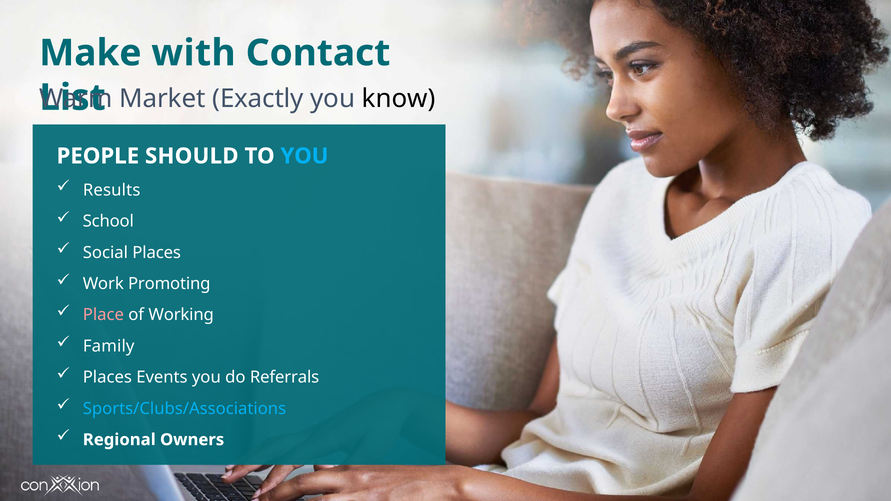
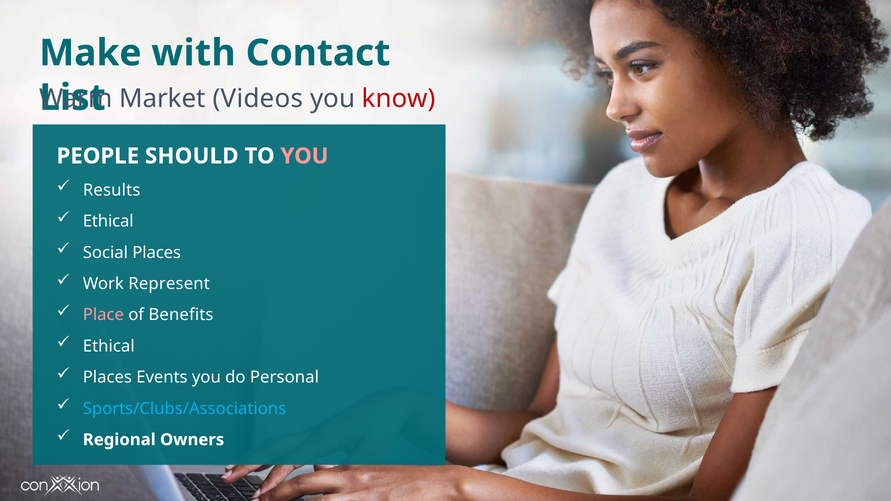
Exactly: Exactly -> Videos (258, 98)
know colour: black -> red (399, 98)
YOU colour: light blue -> pink (304, 156)
School: School -> Ethical (108, 221)
Promoting: Promoting -> Represent (169, 284)
Working: Working -> Benefits (181, 315)
Family: Family -> Ethical (109, 346)
Referrals: Referrals -> Personal (284, 377)
